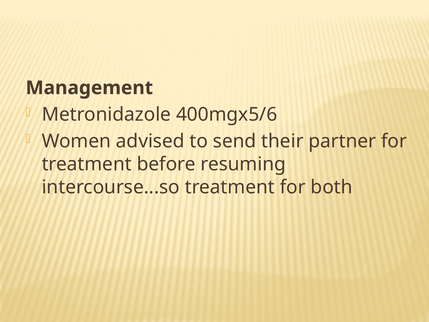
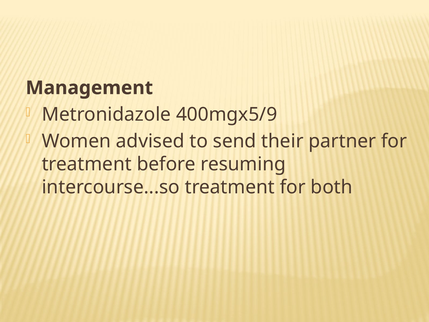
400mgx5/6: 400mgx5/6 -> 400mgx5/9 (227, 115)
